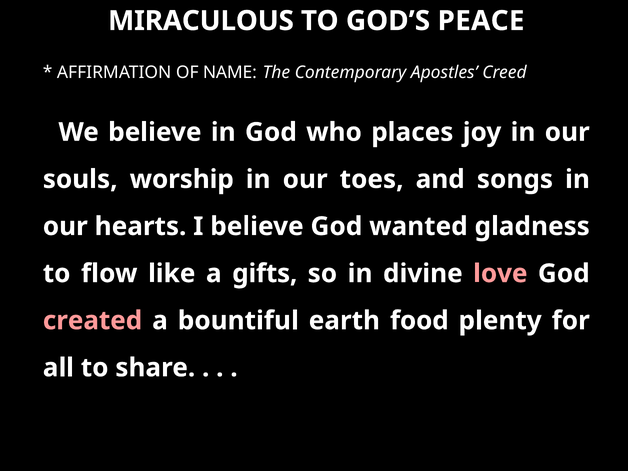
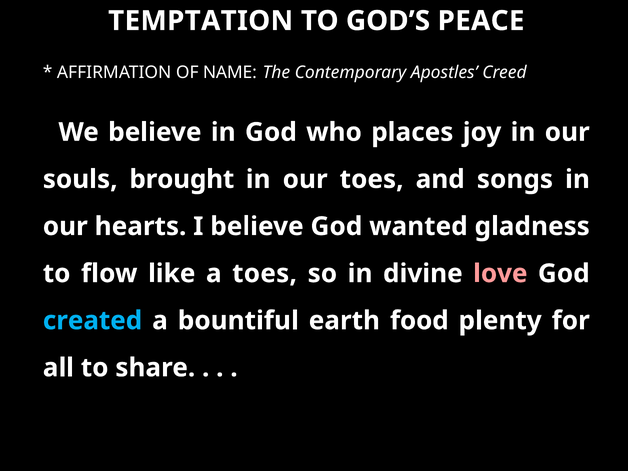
MIRACULOUS: MIRACULOUS -> TEMPTATION (201, 21)
worship: worship -> brought (182, 179)
a gifts: gifts -> toes (265, 274)
created colour: pink -> light blue (93, 321)
